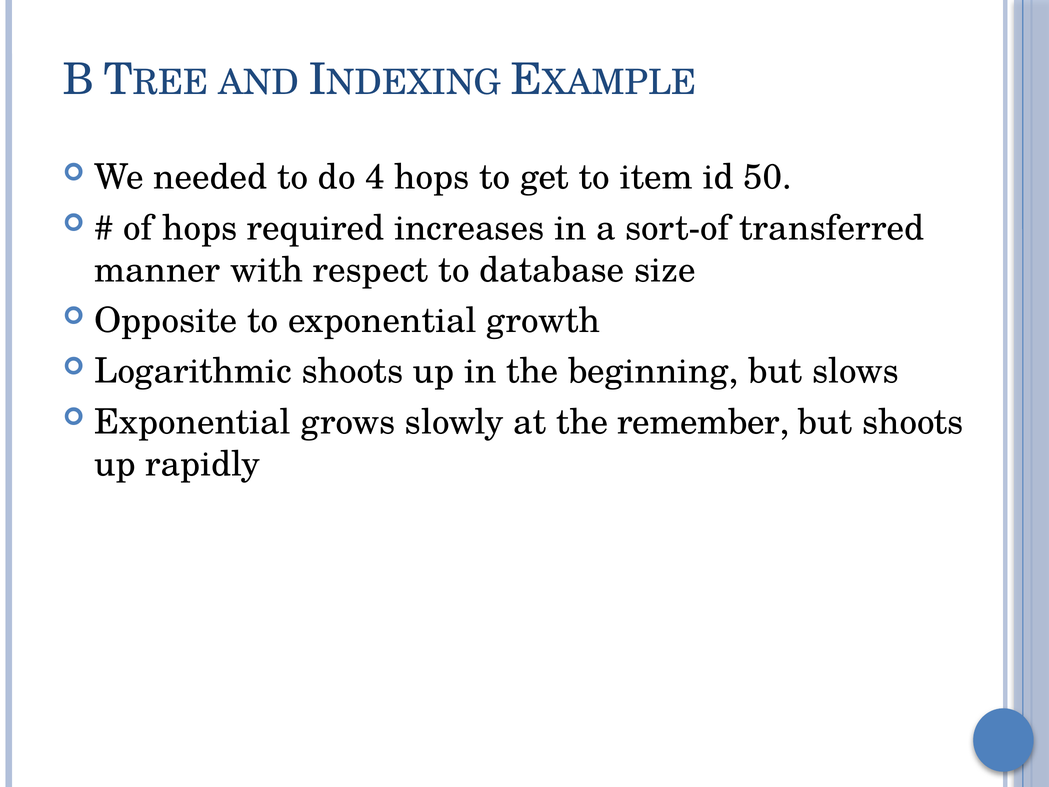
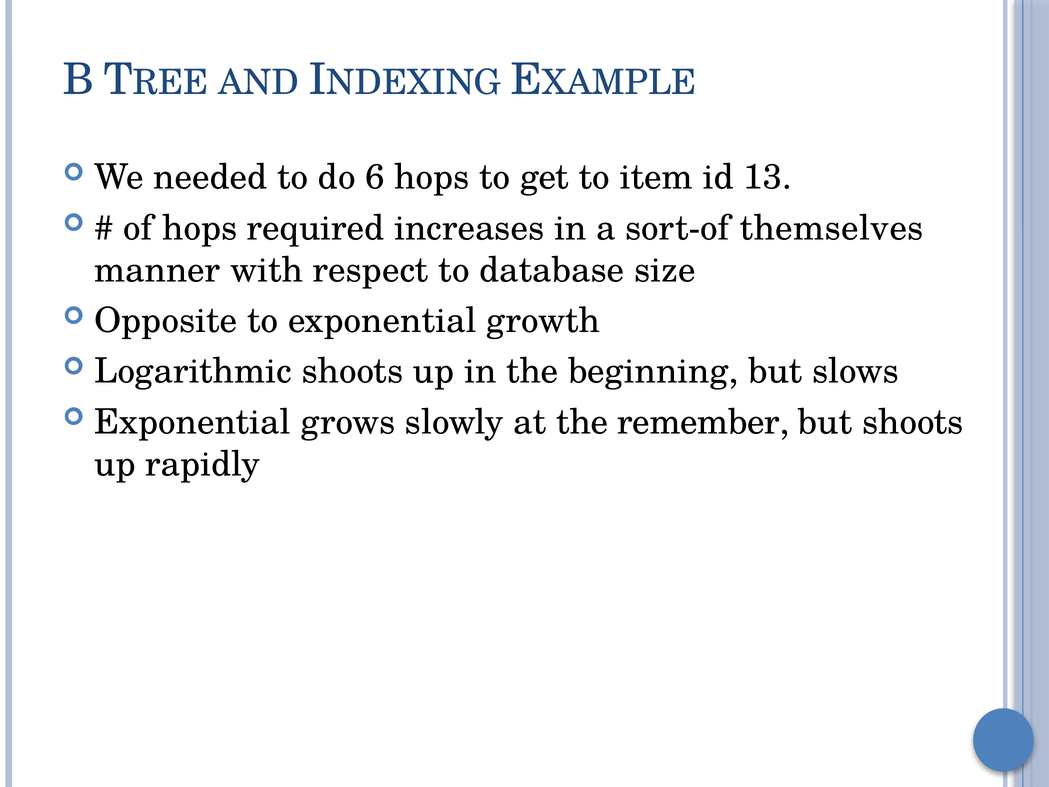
4: 4 -> 6 (375, 177)
50: 50 -> 13 (768, 177)
transferred: transferred -> themselves (832, 228)
